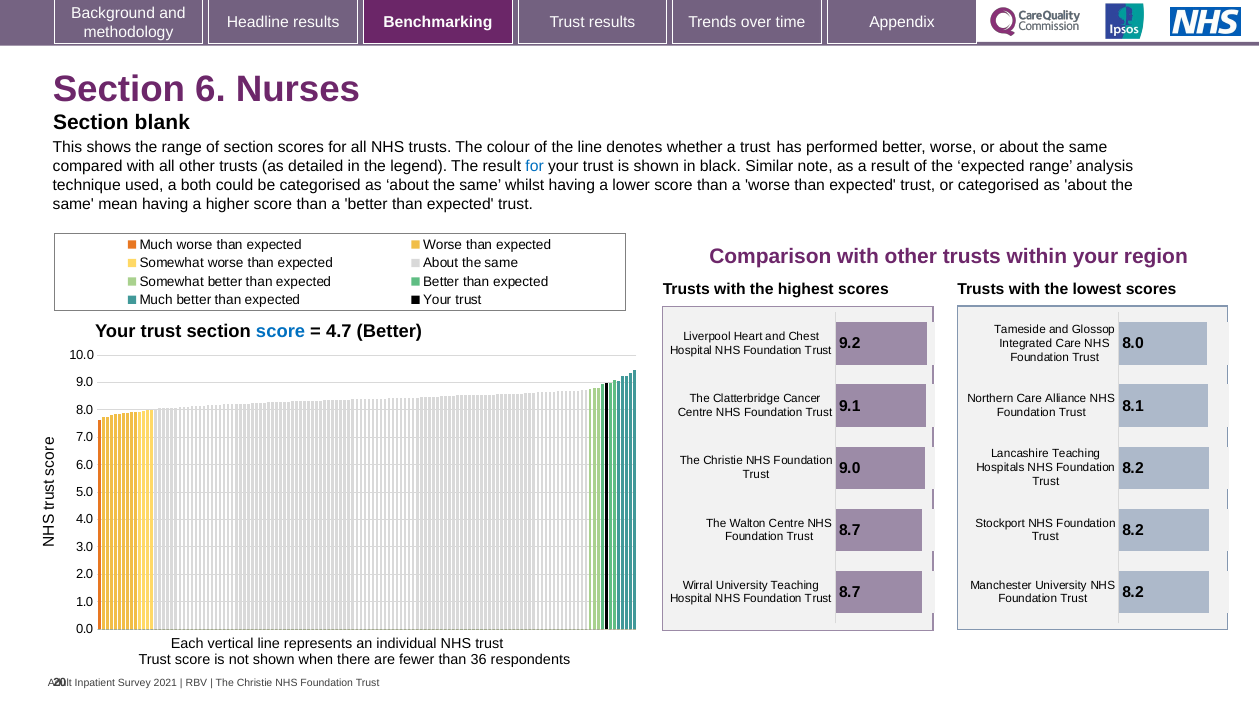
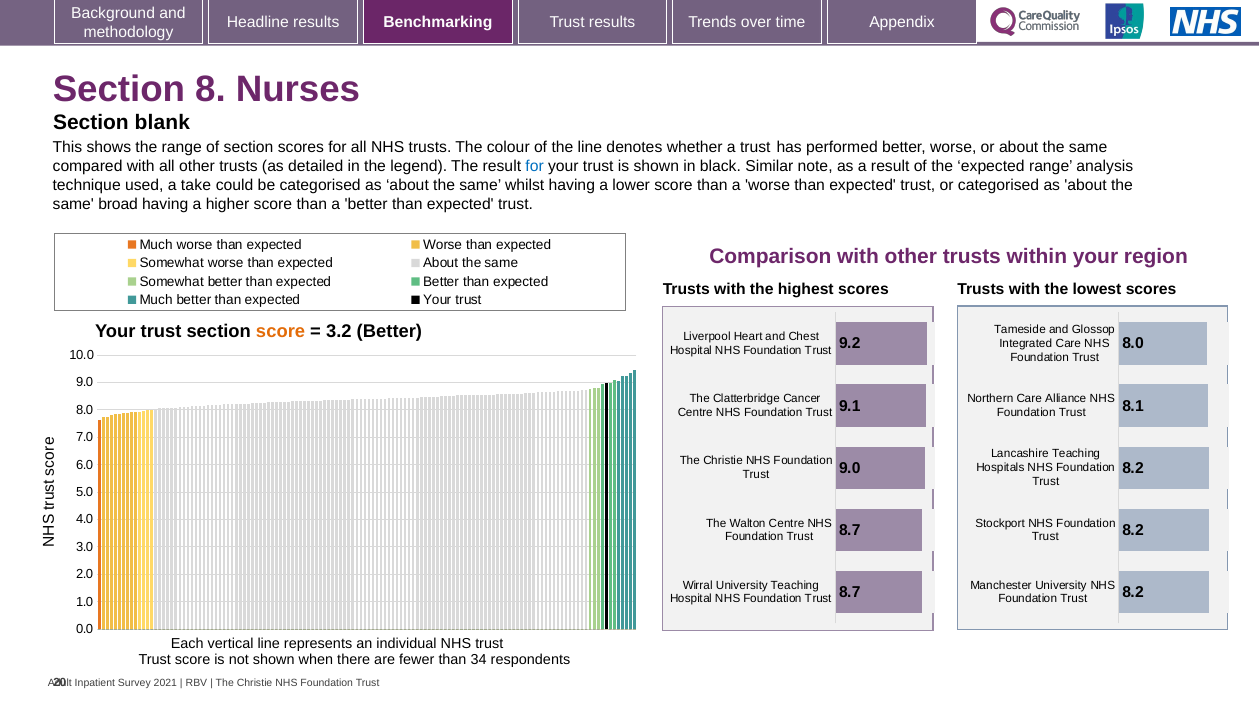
6: 6 -> 8 (210, 89)
both: both -> take (196, 185)
mean: mean -> broad (118, 204)
score colour: blue -> orange (281, 332)
4.7: 4.7 -> 3.2 (339, 332)
36: 36 -> 34 (479, 660)
